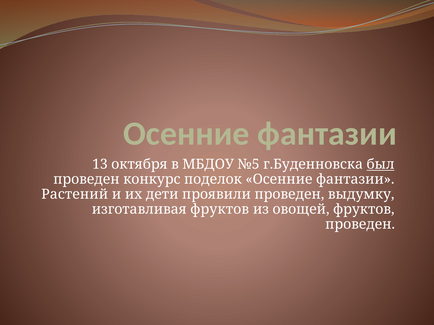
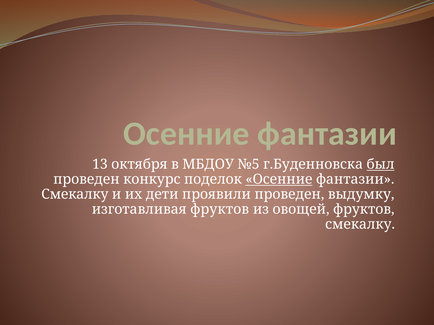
Осенние underline: none -> present (279, 180)
Растений: Растений -> Смекалку (75, 195)
проведен: проведен -> смекалку (360, 225)
